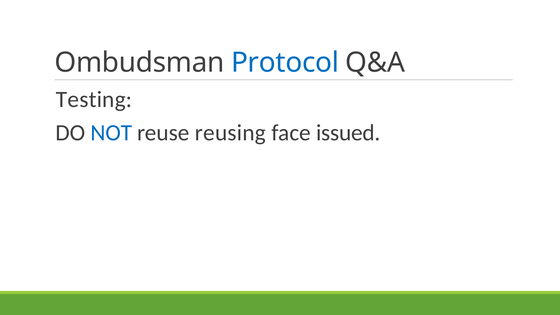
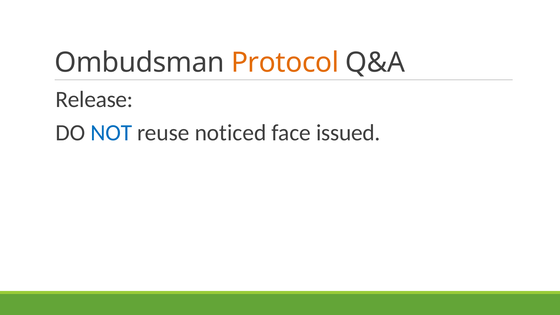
Protocol colour: blue -> orange (285, 63)
Testing: Testing -> Release (94, 99)
reusing: reusing -> noticed (230, 133)
